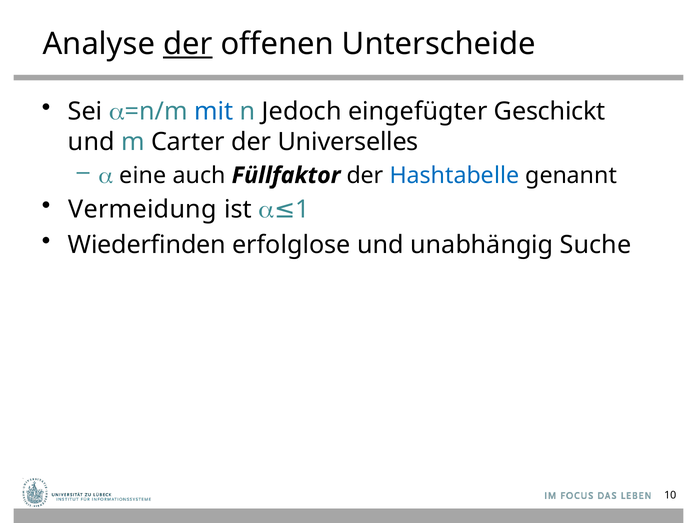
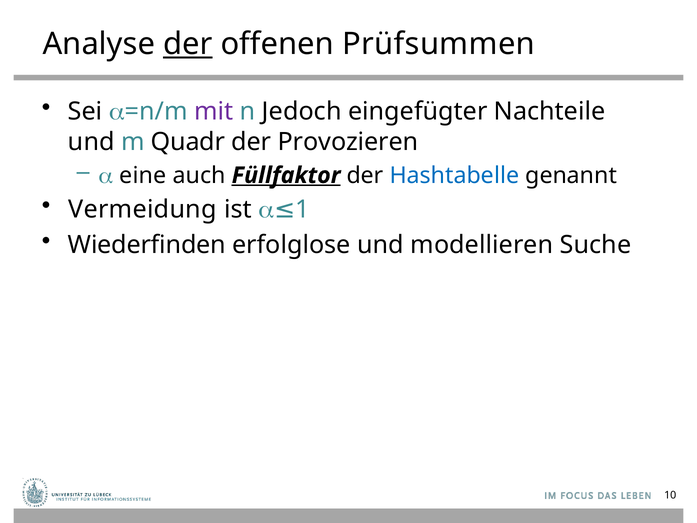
Unterscheide: Unterscheide -> Prüfsummen (439, 44)
mit colour: blue -> purple (214, 112)
Geschickt: Geschickt -> Nachteile (550, 112)
Carter: Carter -> Quadr (188, 142)
Universelles: Universelles -> Provozieren (348, 142)
Füllfaktor underline: none -> present (286, 175)
unabhängig: unabhängig -> modellieren (482, 245)
